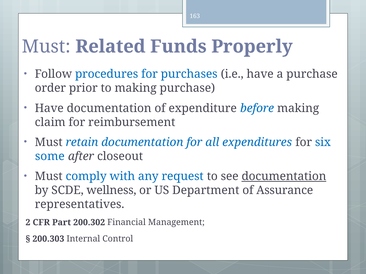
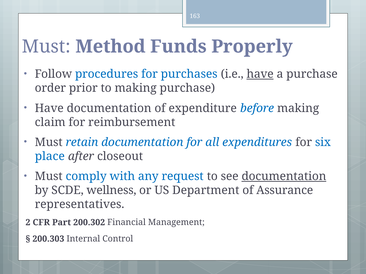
Related: Related -> Method (110, 47)
have underline: none -> present (260, 74)
some: some -> place (50, 157)
